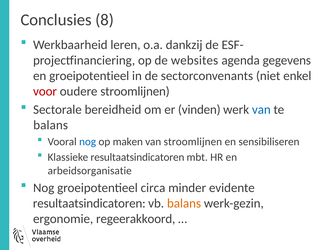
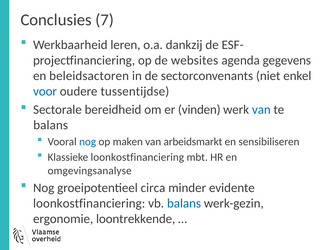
8: 8 -> 7 (105, 20)
en groeipotentieel: groeipotentieel -> beleidsactoren (89, 76)
voor colour: red -> blue (45, 91)
oudere stroomlijnen: stroomlijnen -> tussentijdse (135, 91)
van stroomlijnen: stroomlijnen -> arbeidsmarkt (193, 142)
Klassieke resultaatsindicatoren: resultaatsindicatoren -> loonkostfinanciering (137, 157)
arbeidsorganisatie: arbeidsorganisatie -> omgevingsanalyse (90, 170)
resultaatsindicatoren: resultaatsindicatoren -> loonkostfinanciering (89, 203)
balans colour: orange -> blue (184, 203)
regeerakkoord: regeerakkoord -> loontrekkende (136, 219)
